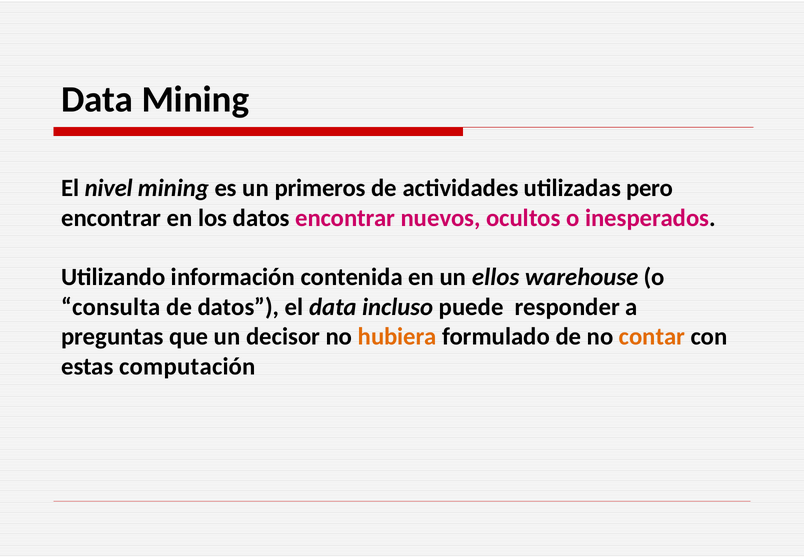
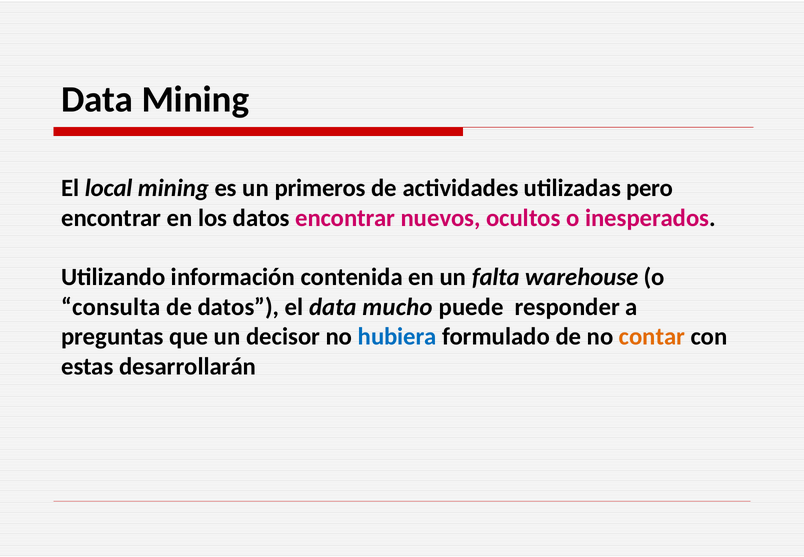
nivel: nivel -> local (109, 188)
ellos: ellos -> falta (496, 277)
incluso: incluso -> mucho (397, 307)
hubiera colour: orange -> blue (397, 336)
computación: computación -> desarrollarán (188, 366)
